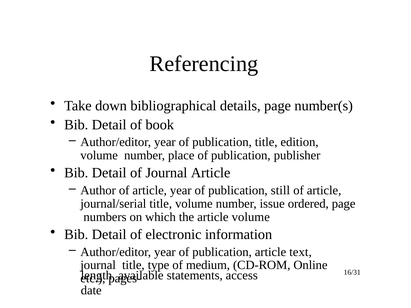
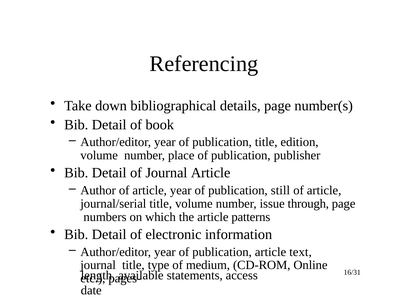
ordered: ordered -> through (308, 204)
article volume: volume -> patterns (251, 217)
